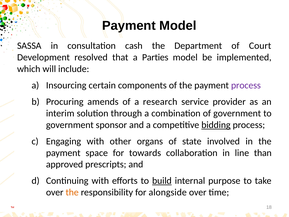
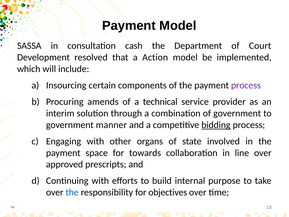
Parties: Parties -> Action (155, 57)
research: research -> technical (160, 102)
sponsor: sponsor -> manner (111, 125)
line than: than -> over (263, 153)
build underline: present -> none (162, 181)
the colour: orange -> blue (72, 192)
alongside: alongside -> objectives (168, 192)
